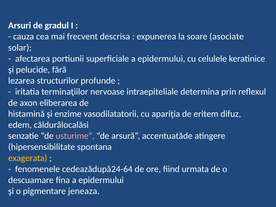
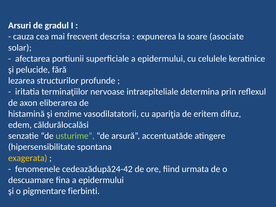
usturime colour: pink -> light green (75, 136)
cedeazădupă24-64: cedeazădupă24-64 -> cedeazădupă24-42 (97, 169)
jeneaza: jeneaza -> fierbinti (84, 191)
